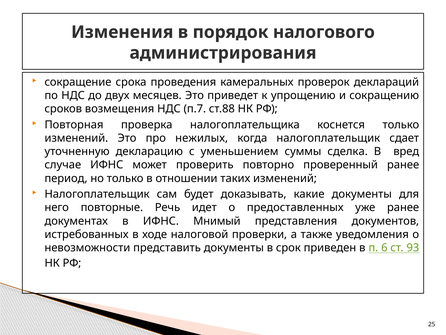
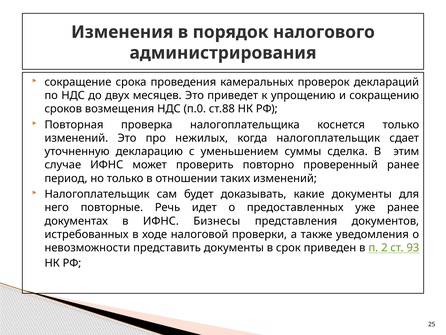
п.7: п.7 -> п.0 (195, 109)
вред: вред -> этим (406, 151)
Мнимый: Мнимый -> Бизнесы (217, 221)
6: 6 -> 2 (384, 247)
